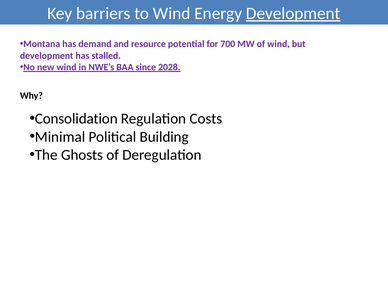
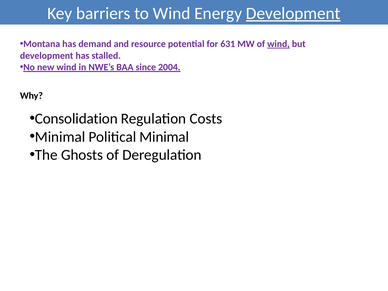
700: 700 -> 631 (228, 44)
wind underline: none -> present (278, 44)
2028: 2028 -> 2004 (169, 67)
Political Building: Building -> Minimal (164, 137)
